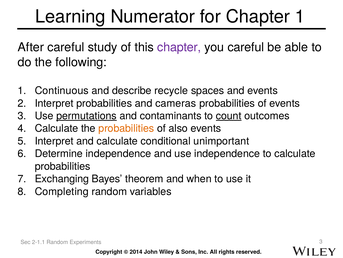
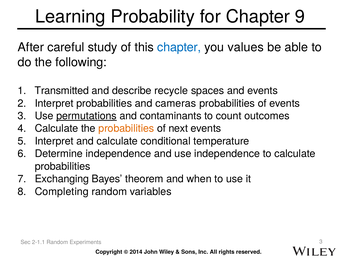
Numerator: Numerator -> Probability (153, 17)
Chapter 1: 1 -> 9 (300, 17)
chapter colour: purple -> blue (179, 47)
you careful: careful -> values (246, 47)
Continuous: Continuous -> Transmitted (62, 90)
count underline: present -> none (229, 116)
also: also -> next (178, 128)
unimportant: unimportant -> temperature (221, 141)
